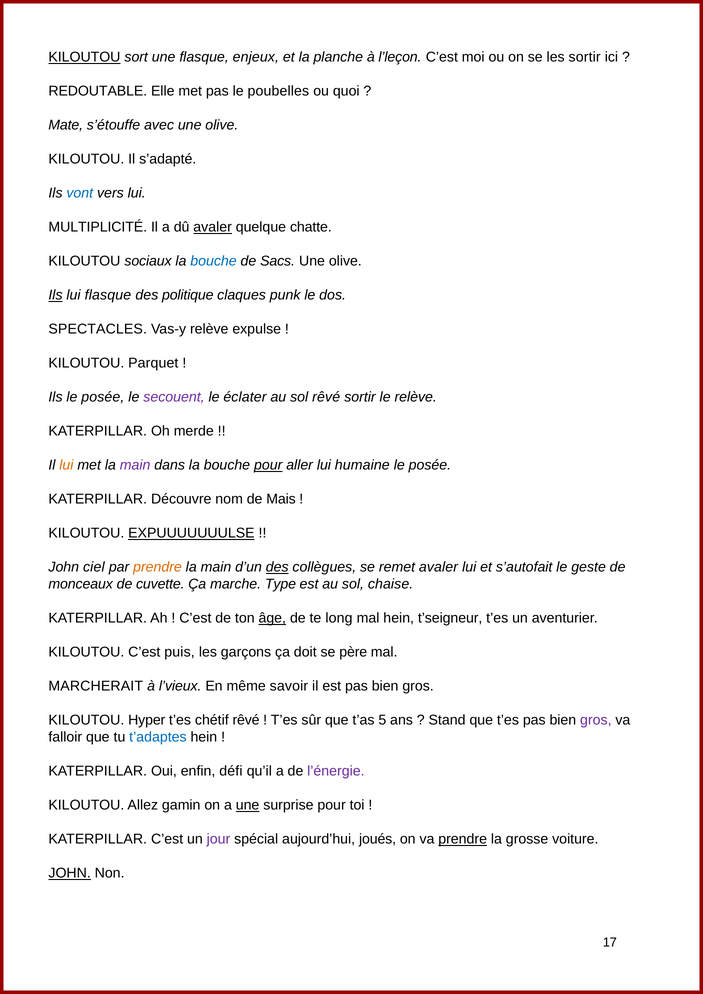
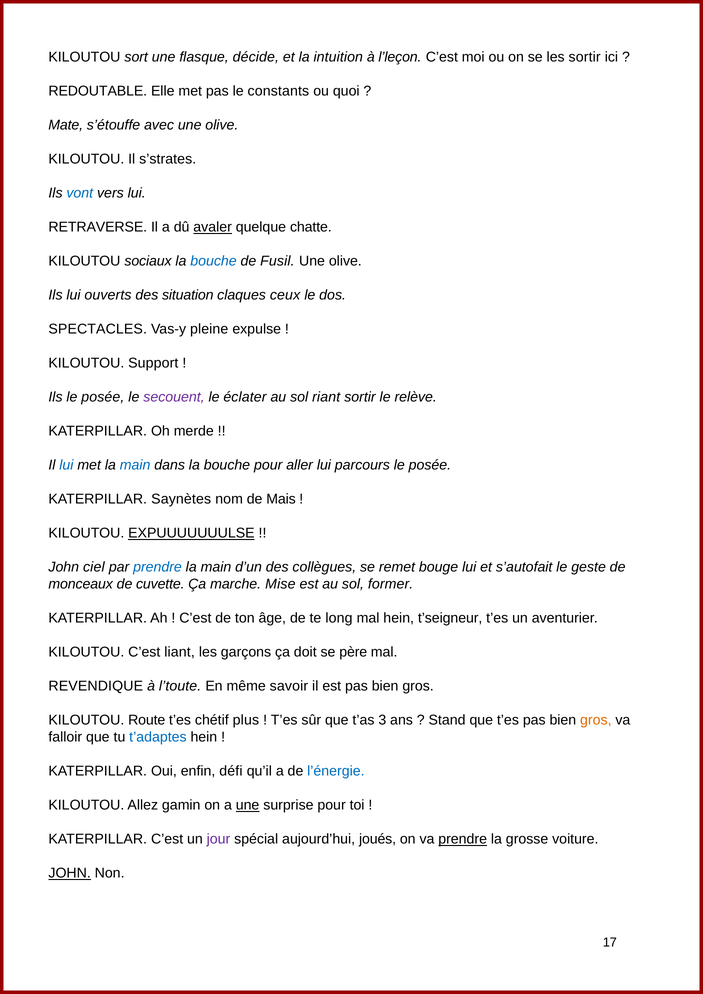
KILOUTOU underline: present -> none (84, 57)
enjeux: enjeux -> décide (256, 57)
planche: planche -> intuition (338, 57)
poubelles: poubelles -> constants (278, 91)
s’adapté: s’adapté -> s’strates (168, 159)
MULTIPLICITÉ: MULTIPLICITÉ -> RETRAVERSE (98, 227)
Sacs: Sacs -> Fusil (277, 261)
Ils underline: present -> none (56, 295)
lui flasque: flasque -> ouverts (108, 295)
politique: politique -> situation (188, 295)
punk: punk -> ceux (285, 295)
Vas-y relève: relève -> pleine (209, 329)
Parquet: Parquet -> Support (153, 363)
sol rêvé: rêvé -> riant (326, 397)
lui colour: orange -> blue (66, 465)
main colour: purple -> blue (135, 465)
pour underline: present -> none (268, 465)
humaine: humaine -> parcours (362, 465)
Découvre: Découvre -> Saynètes (181, 499)
prendre colour: orange -> blue (158, 567)
des underline: present -> none (277, 567)
remet avaler: avaler -> bouge (439, 567)
Type: Type -> Mise (280, 584)
chaise: chaise -> former (391, 584)
âge underline: present -> none (272, 618)
puis: puis -> liant (180, 652)
MARCHERAIT: MARCHERAIT -> REVENDIQUE (96, 686)
l’vieux: l’vieux -> l’toute (180, 686)
Hyper: Hyper -> Route (147, 720)
chétif rêvé: rêvé -> plus (246, 720)
5: 5 -> 3 (382, 720)
gros colour: purple -> orange (596, 720)
l’énergie colour: purple -> blue (336, 771)
